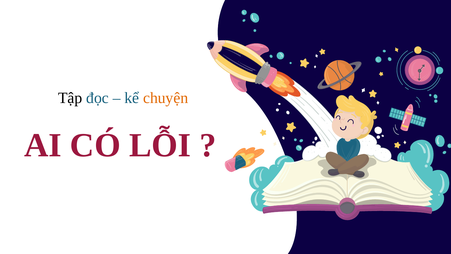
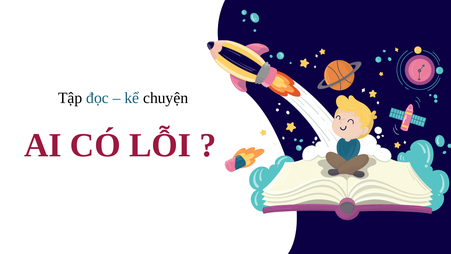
chuyện colour: orange -> black (166, 98)
